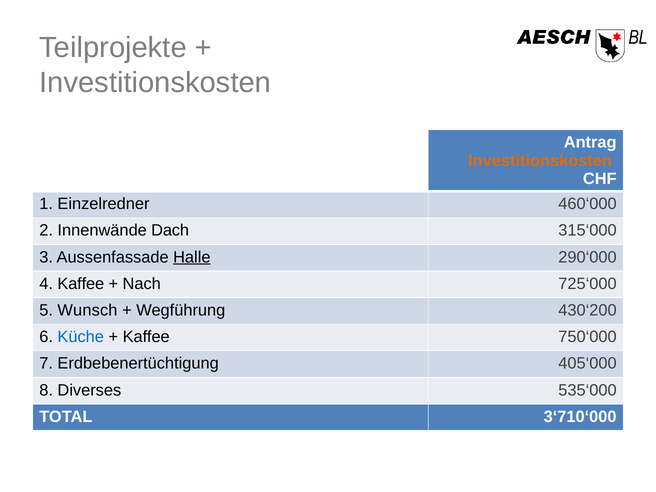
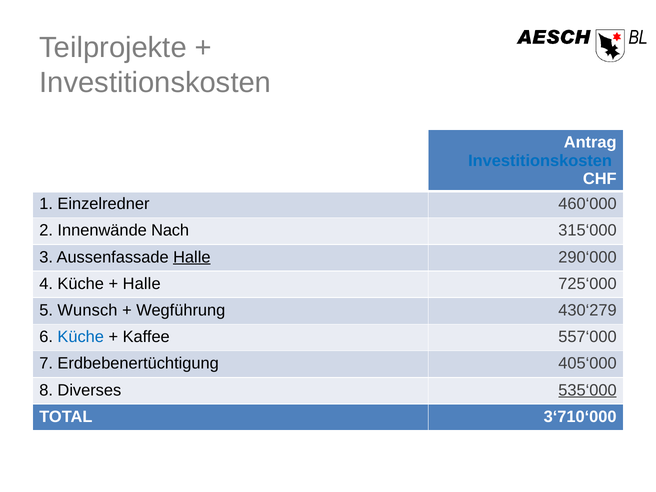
Investitionskosten colour: orange -> blue (540, 161)
Dach: Dach -> Nach (170, 231)
4 Kaffee: Kaffee -> Küche (81, 284)
Nach: Nach -> Halle (142, 284)
430‘200: 430‘200 -> 430‘279 (588, 310)
750‘000: 750‘000 -> 557‘000 (588, 337)
535‘000 underline: none -> present (588, 390)
